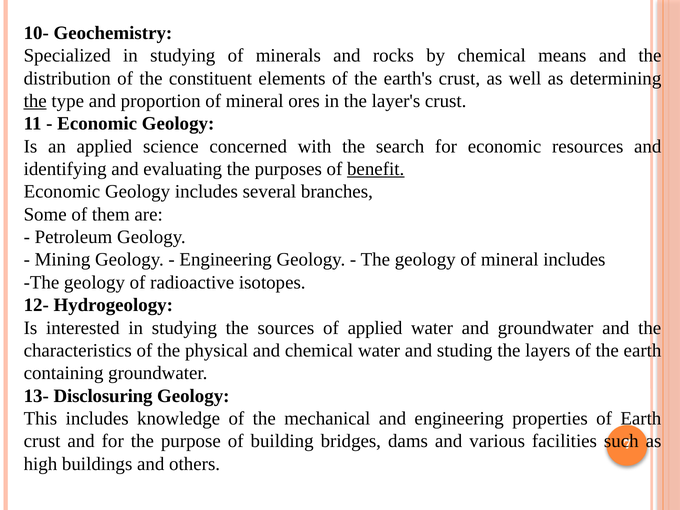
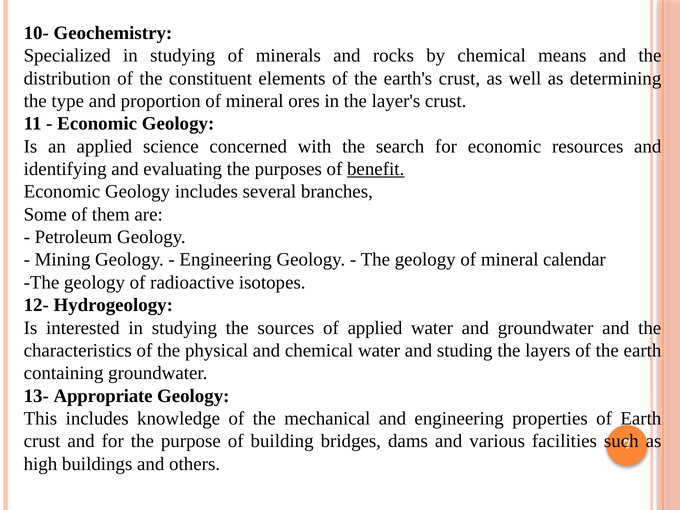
the underline: present -> none (35, 101)
mineral includes: includes -> calendar (574, 260)
Disclosuring: Disclosuring -> Appropriate (103, 396)
